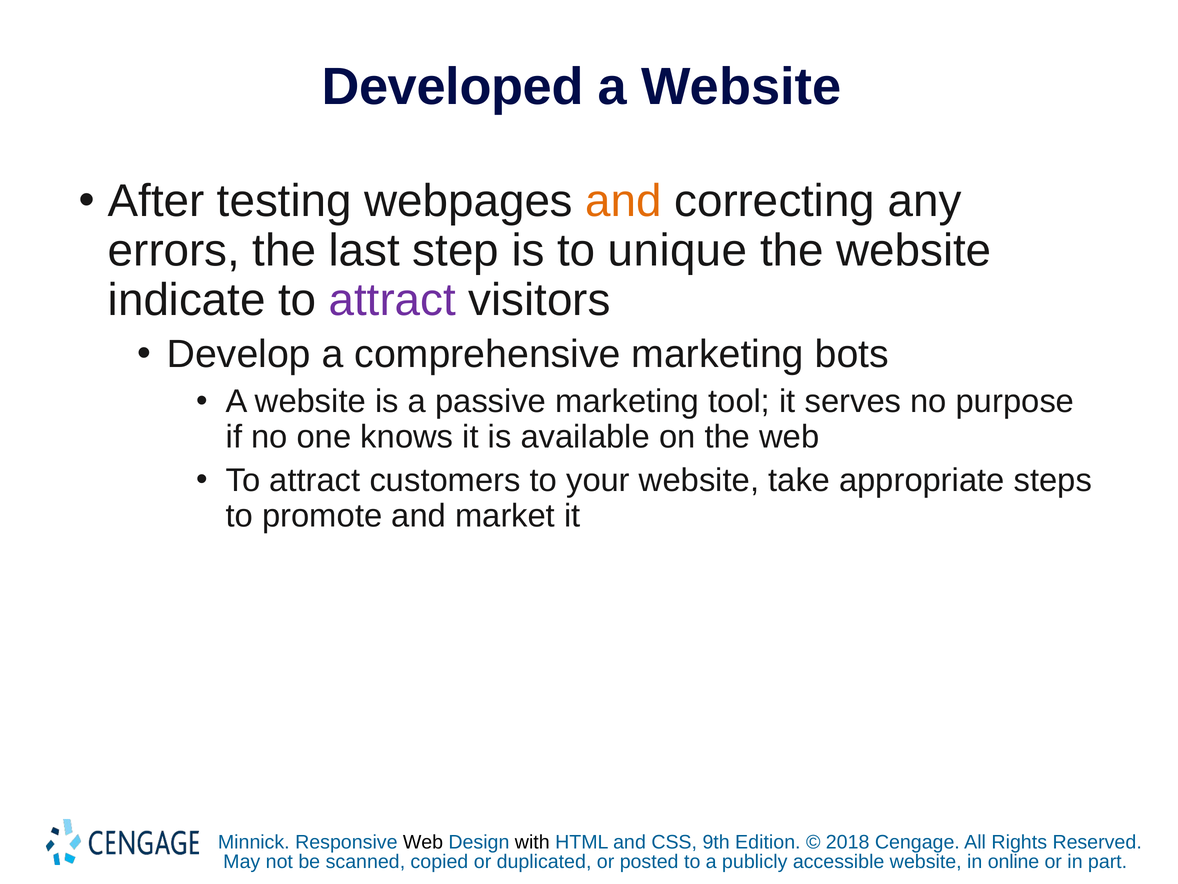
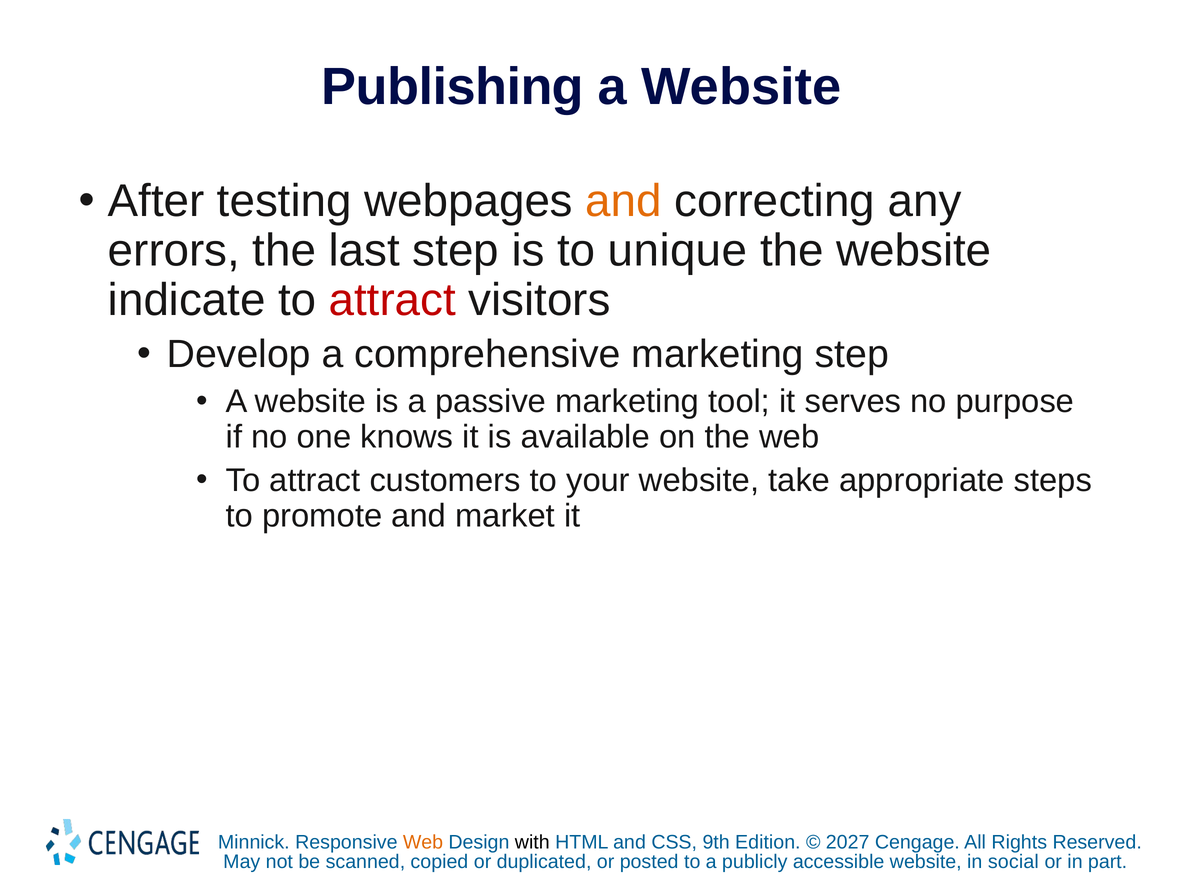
Developed: Developed -> Publishing (453, 87)
attract colour: purple -> red (392, 300)
marketing bots: bots -> step (852, 354)
Web colour: black -> orange (423, 842)
2018: 2018 -> 2027 (848, 842)
online: online -> social (1013, 861)
